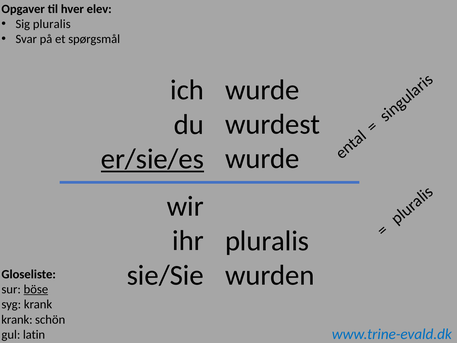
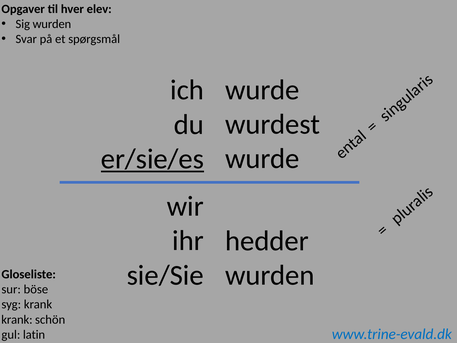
Sig pluralis: pluralis -> wurden (52, 24)
pluralis: pluralis -> hedder (267, 241)
böse underline: present -> none (36, 289)
